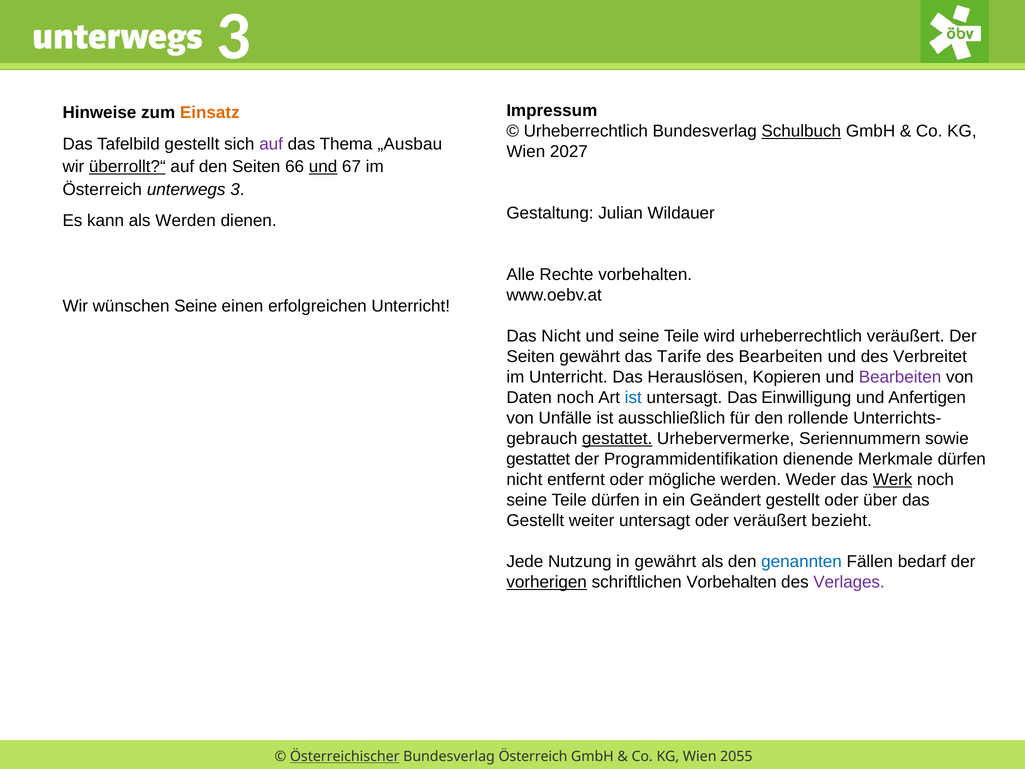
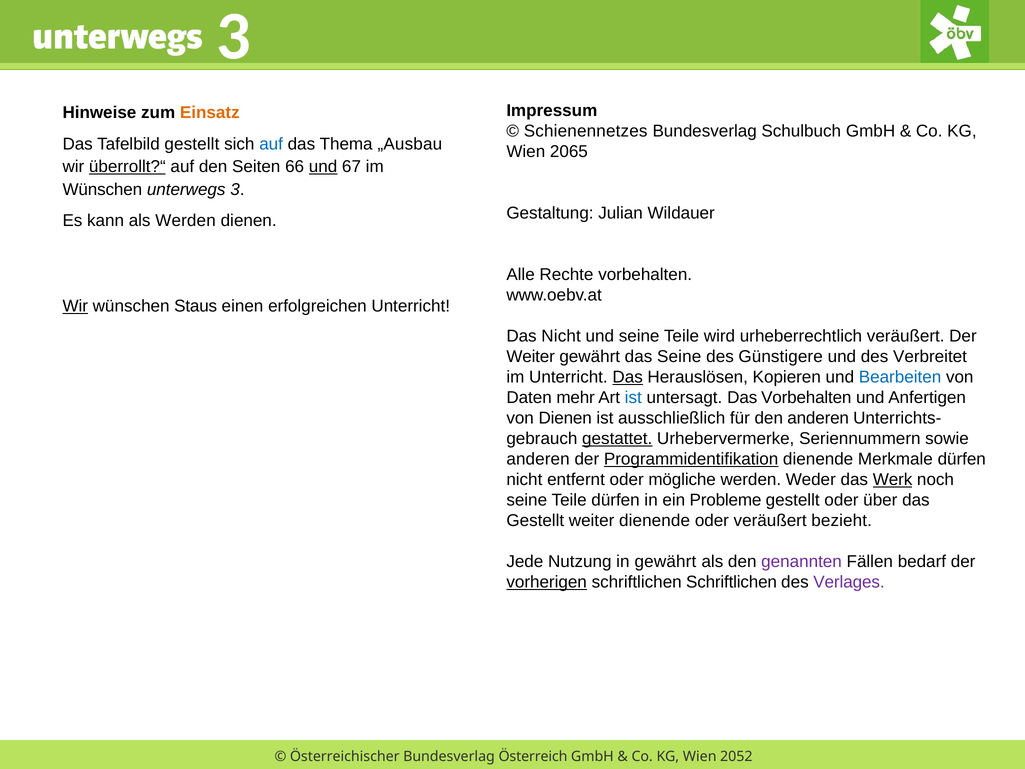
Urheberrechtlich: Urheberrechtlich -> Schienennetzes (586, 131)
Schulbuch underline: present -> none (801, 131)
auf colour: purple -> blue (271, 144)
2027: 2027 -> 2065 (569, 151)
Österreich: Österreich -> Wünschen (102, 189)
Wir underline: none -> present (75, 306)
wünschen Seine: Seine -> Staus (196, 306)
Seiten: Seiten -> Weiter (531, 356)
das Tarife: Tarife -> Seine (679, 356)
des Bearbeiten: Bearbeiten -> Günstigere (781, 356)
Das underline: none -> present (628, 377)
Bearbeiten colour: purple -> blue (900, 377)
Daten noch: noch -> mehr (576, 397)
Das Einwilligung: Einwilligung -> Vorbehalten (806, 397)
von Unfälle: Unfälle -> Dienen (565, 418)
den rollende: rollende -> anderen (818, 418)
gestattet: gestattet -> anderen (538, 459)
Programmidentifikation underline: none -> present (691, 459)
Geändert: Geändert -> Probleme (726, 500)
weiter untersagt: untersagt -> dienende (655, 520)
genannten colour: blue -> purple (802, 561)
schriftlichen Vorbehalten: Vorbehalten -> Schriftlichen (732, 582)
Österreichischer underline: present -> none (345, 756)
2055: 2055 -> 2052 (736, 756)
